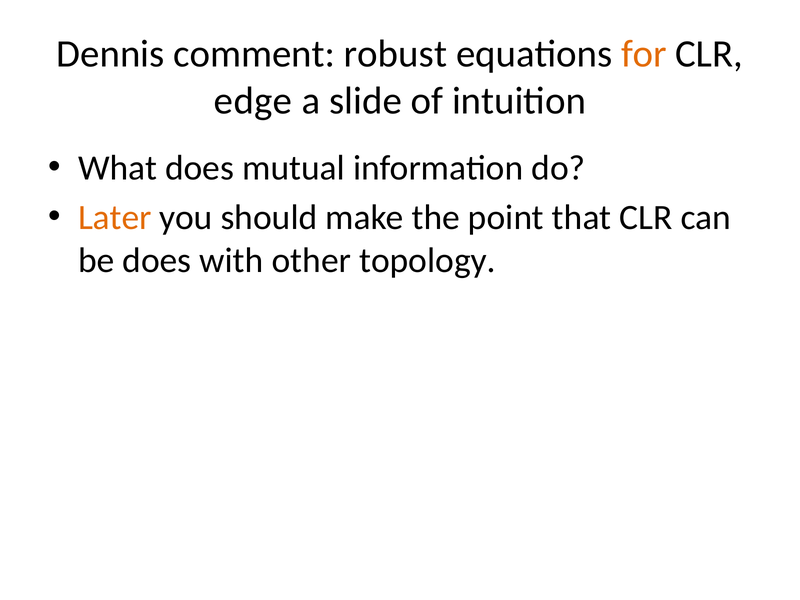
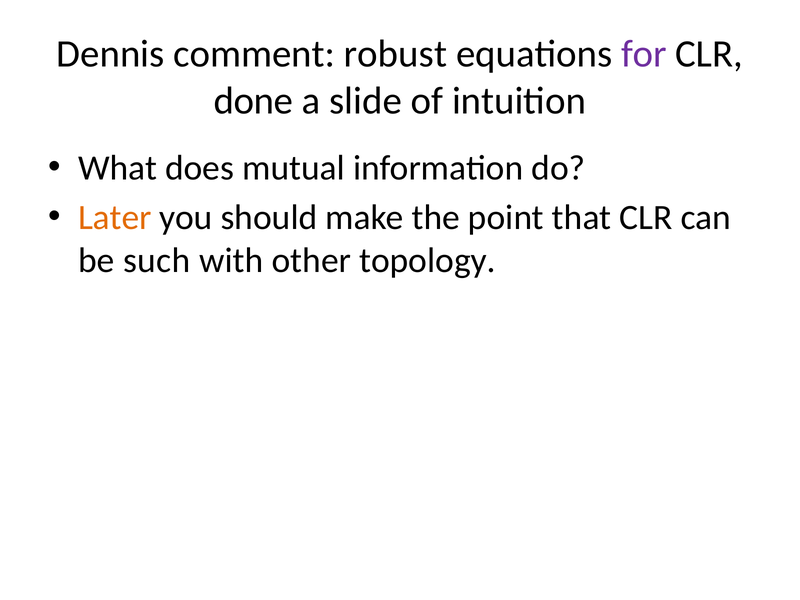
for colour: orange -> purple (644, 54)
edge: edge -> done (253, 101)
be does: does -> such (157, 260)
